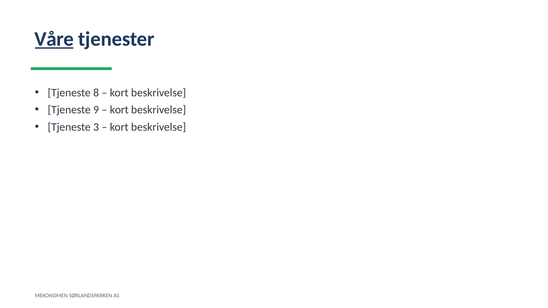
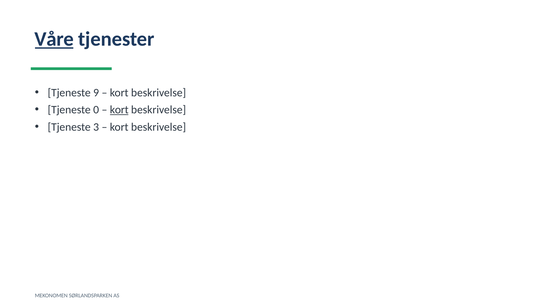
8: 8 -> 9 (96, 93)
9: 9 -> 0 (96, 110)
kort underline: none -> present (119, 110)
